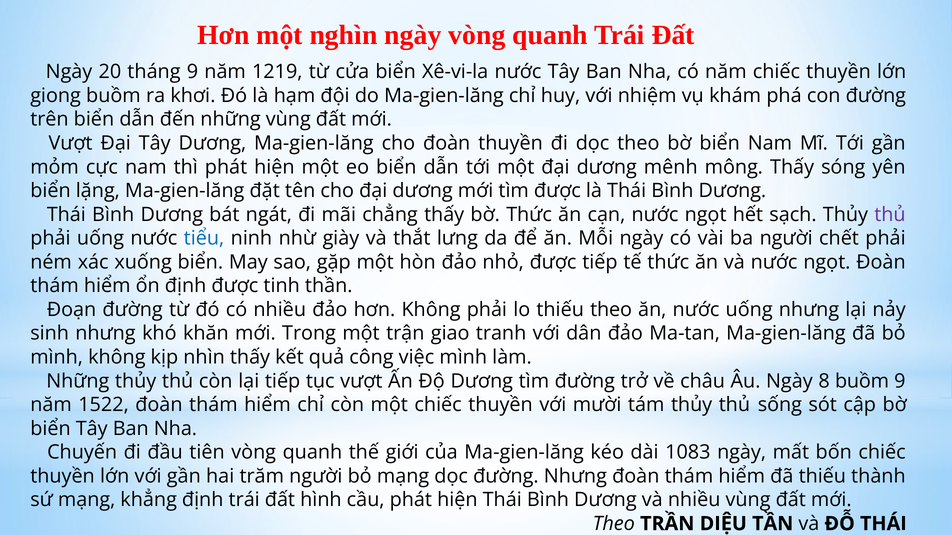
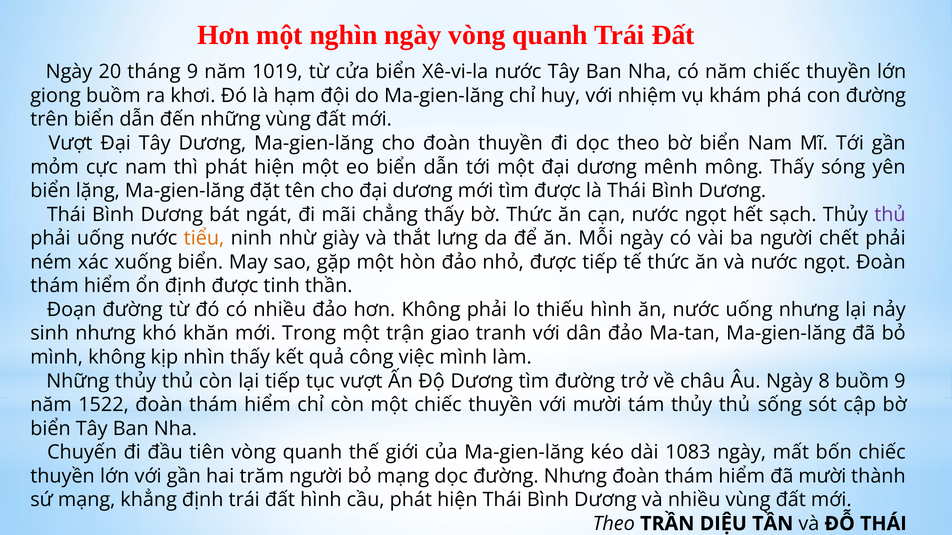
1219: 1219 -> 1019 (277, 72)
tiểu colour: blue -> orange (204, 239)
thiếu theo: theo -> hình (611, 310)
đã thiếu: thiếu -> mười (822, 477)
